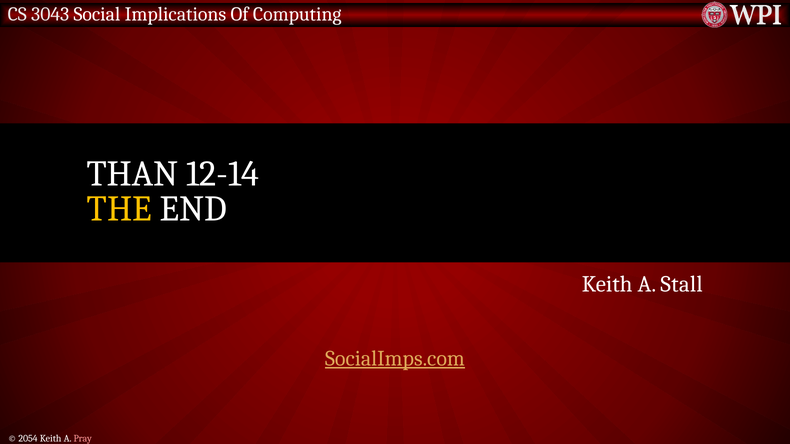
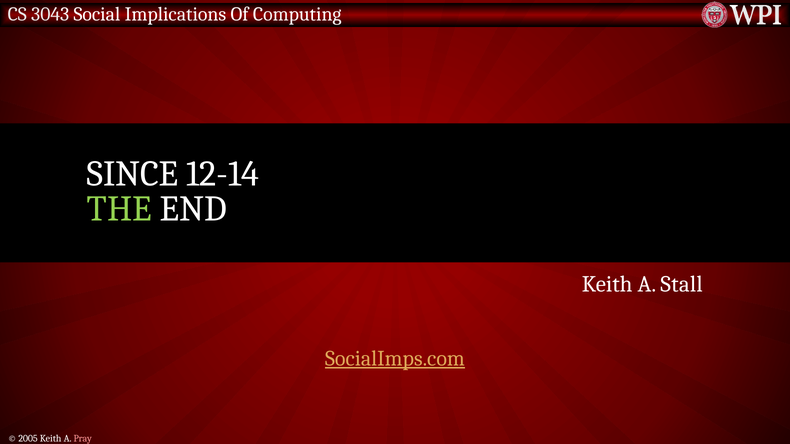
THAN: THAN -> SINCE (133, 174)
THE colour: yellow -> light green (119, 209)
2054: 2054 -> 2005 (28, 439)
